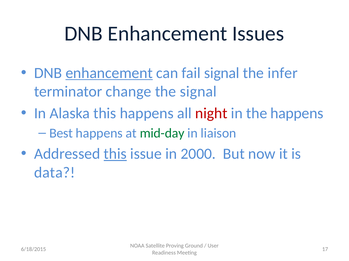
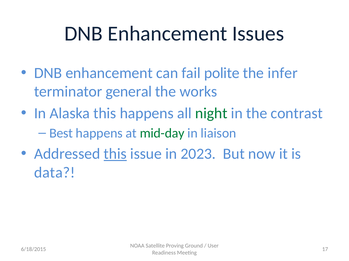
enhancement underline: present -> none (109, 73)
fail signal: signal -> polite (222, 73)
change: change -> general (129, 92)
the signal: signal -> works (198, 92)
night colour: red -> green (211, 114)
the happens: happens -> contrast (297, 114)
2000: 2000 -> 2023 (198, 154)
